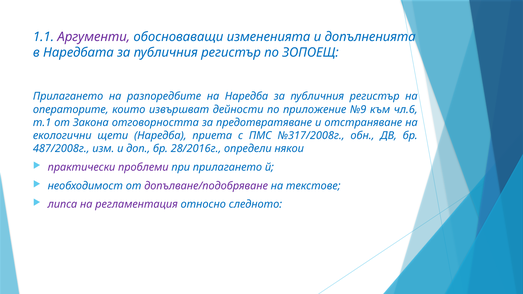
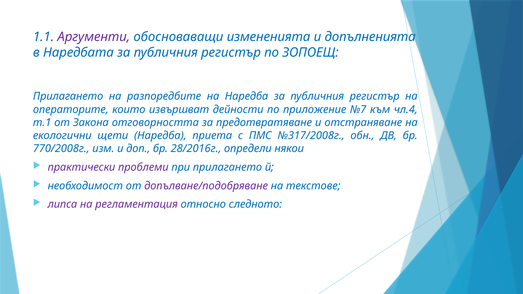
№9: №9 -> №7 (358, 109)
чл.6: чл.6 -> чл.4 (406, 109)
487/2008г: 487/2008г -> 770/2008г (61, 149)
